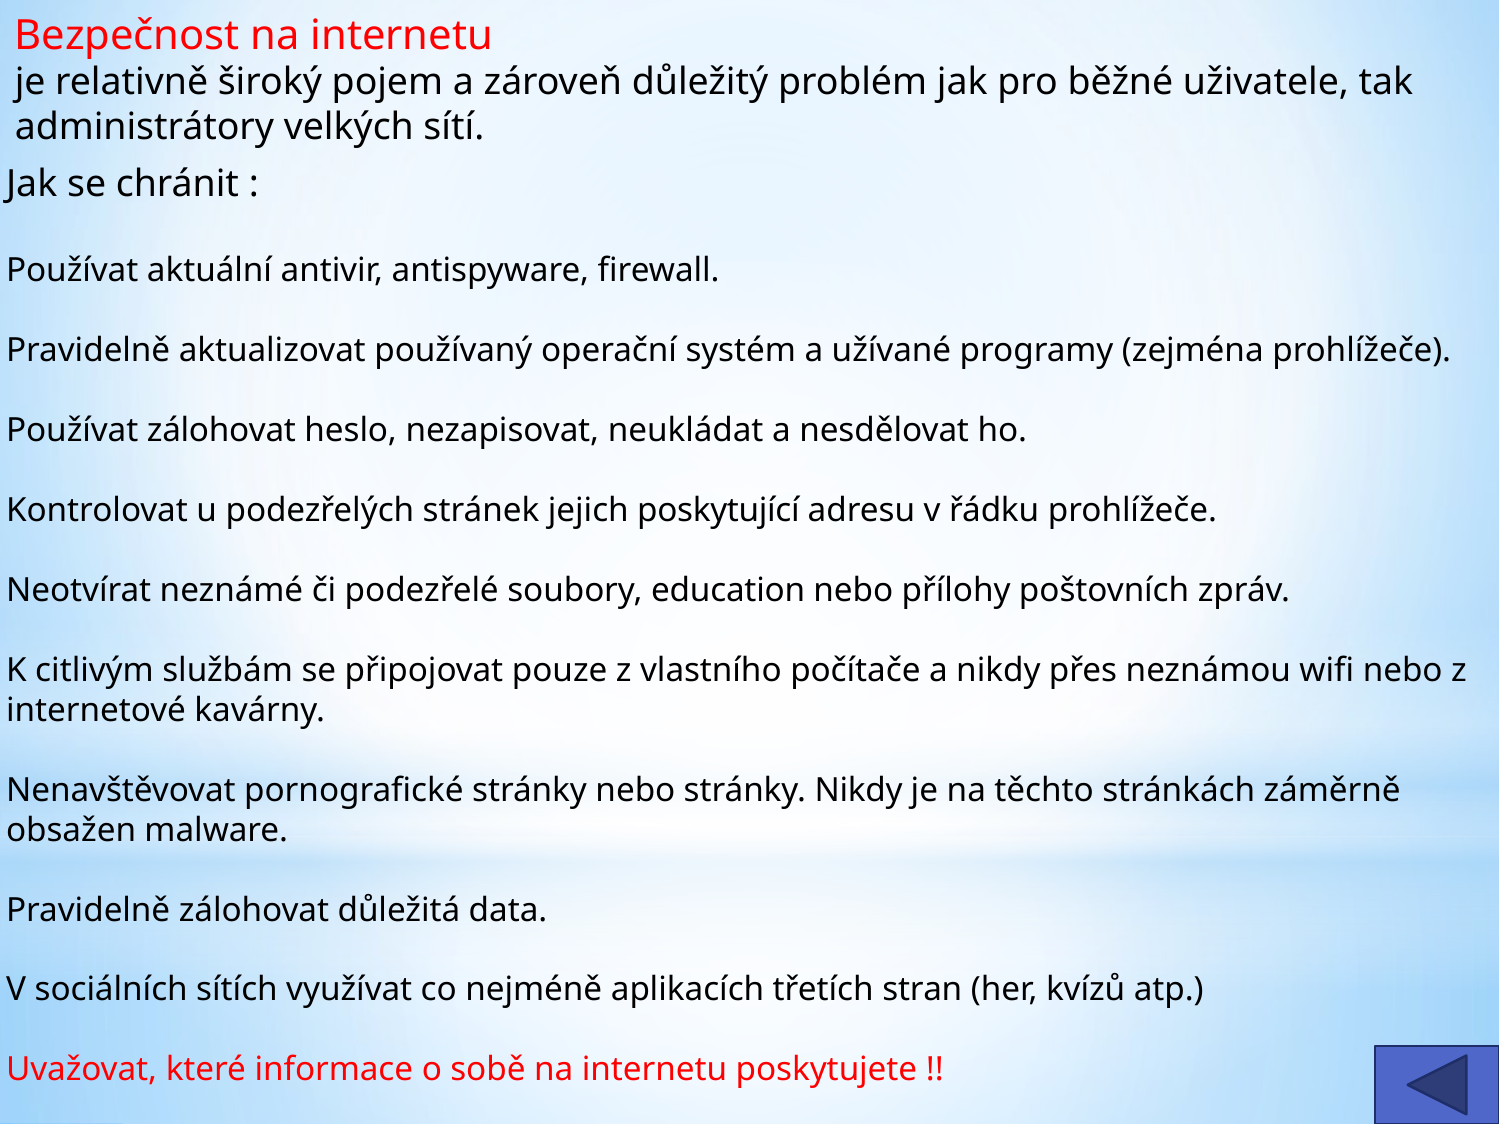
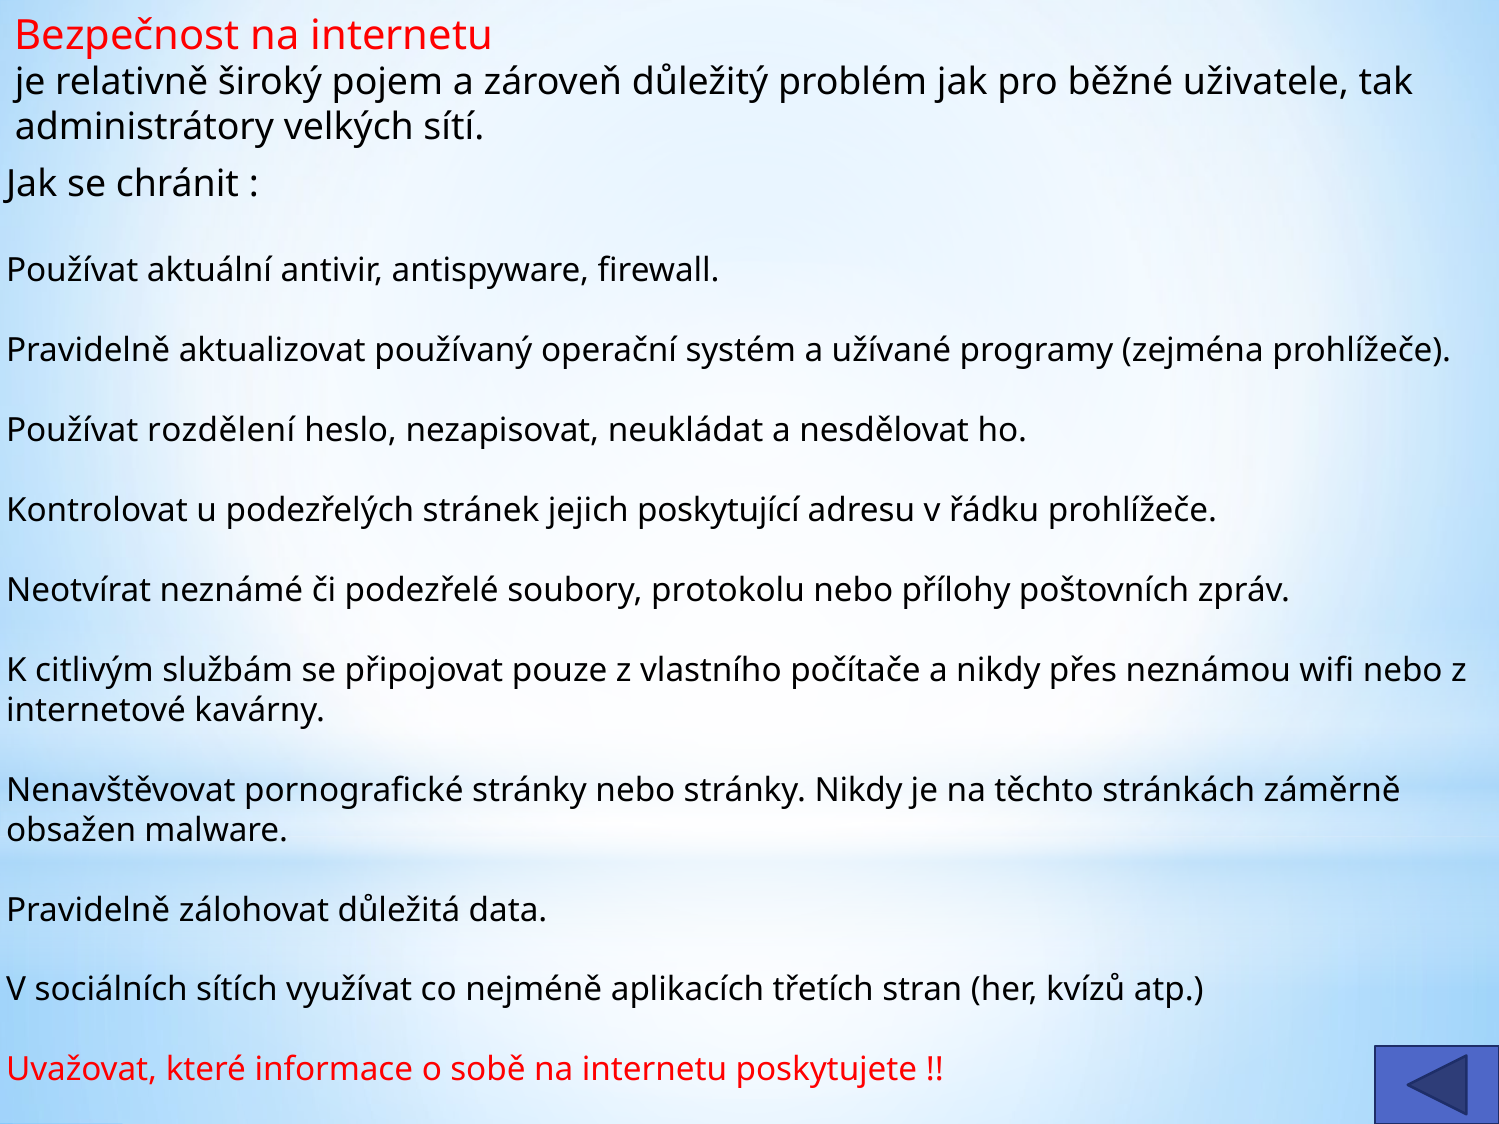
Používat zálohovat: zálohovat -> rozdělení (221, 431)
education: education -> protokolu (728, 591)
